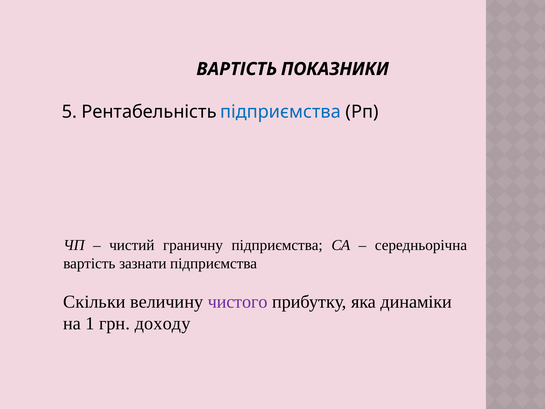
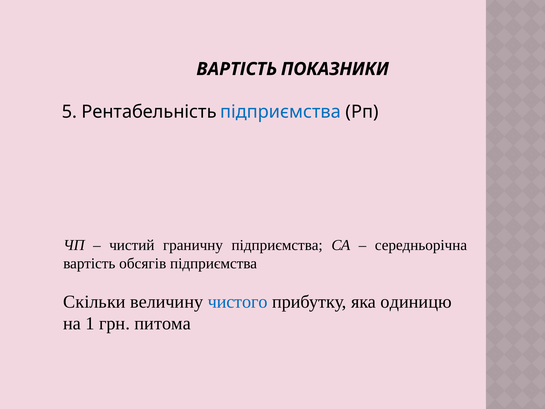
зазнати: зазнати -> обсягів (143, 263)
чистого colour: purple -> blue (238, 302)
динаміки: динаміки -> одиницю (416, 302)
доходу: доходу -> питома (163, 323)
